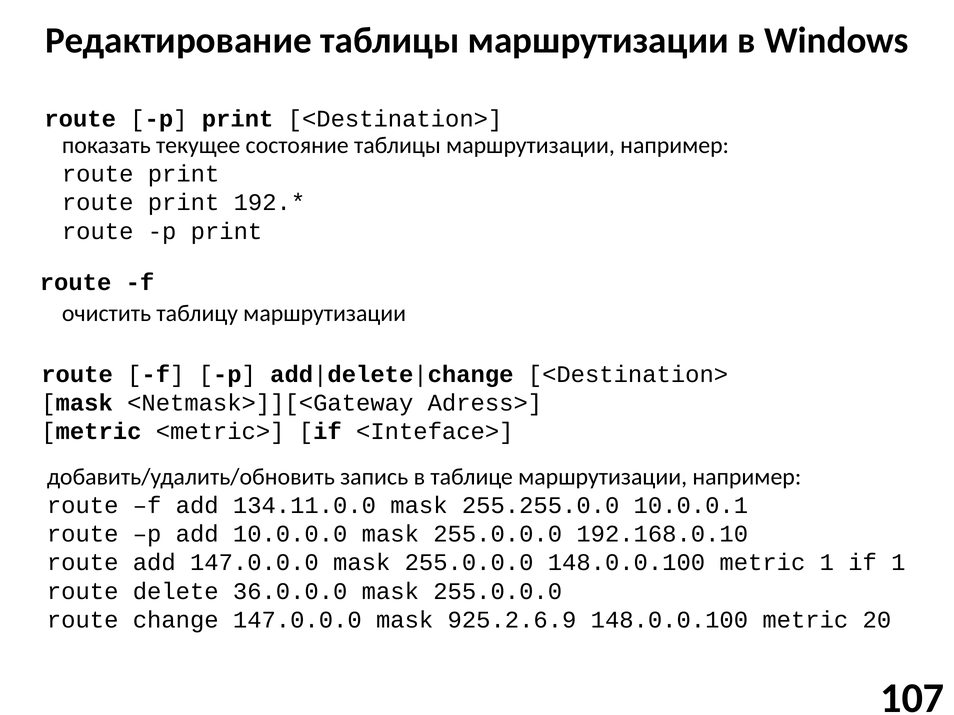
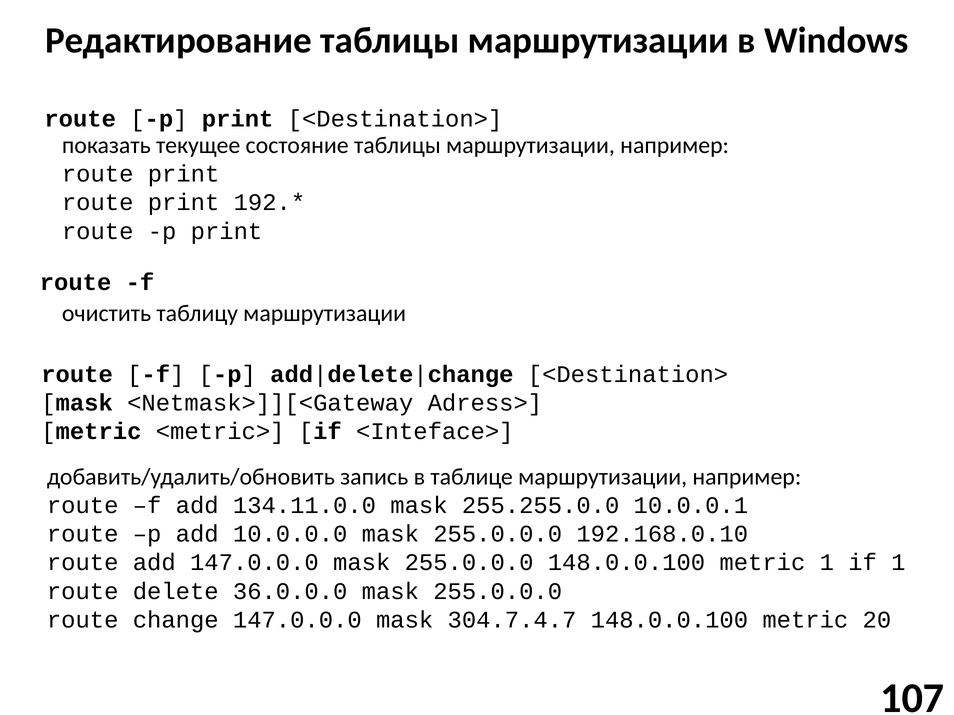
925.2.6.9: 925.2.6.9 -> 304.7.4.7 (512, 620)
